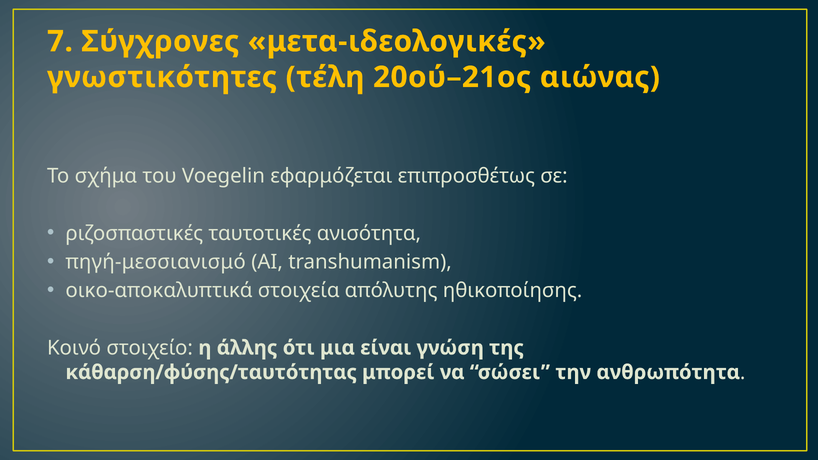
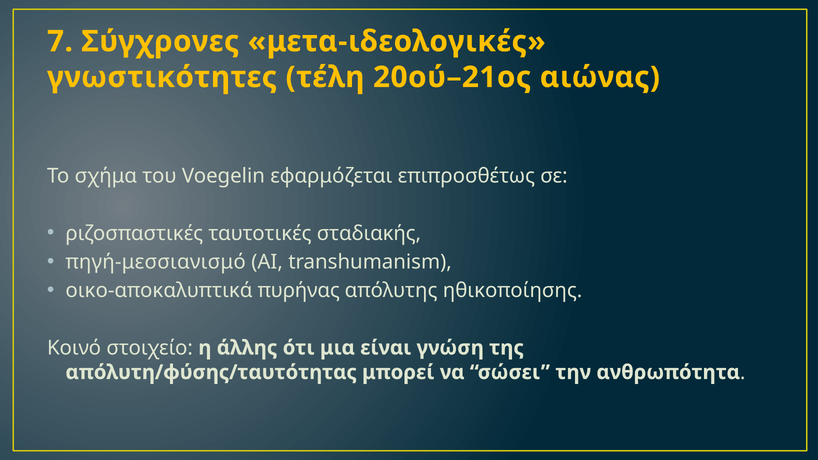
ανισότητα: ανισότητα -> σταδιακής (369, 233)
στοιχεία: στοιχεία -> πυρήνας (299, 291)
κάθαρση/φύσης/ταυτότητας: κάθαρση/φύσης/ταυτότητας -> απόλυτη/φύσης/ταυτότητας (211, 372)
